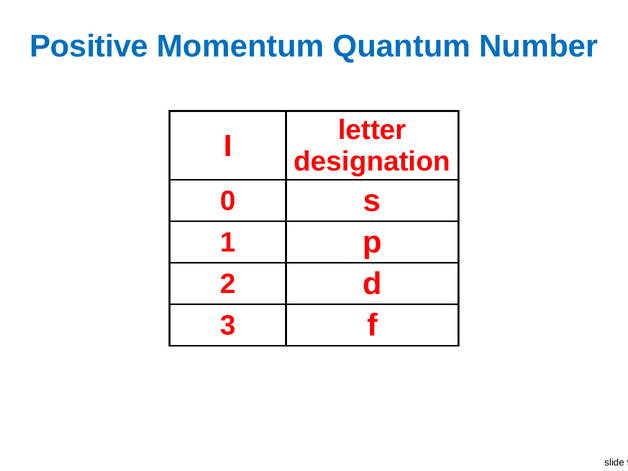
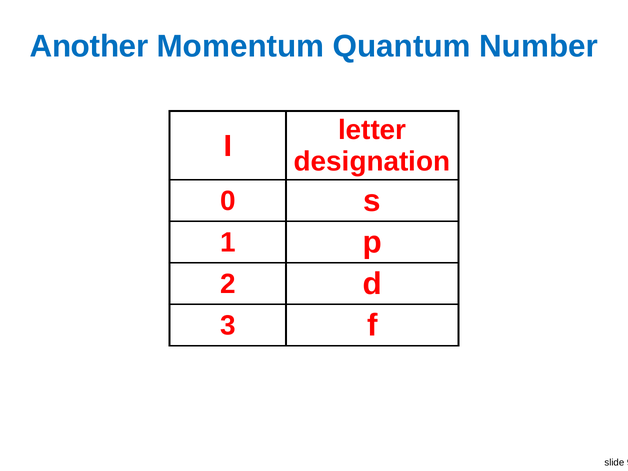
Positive: Positive -> Another (89, 46)
